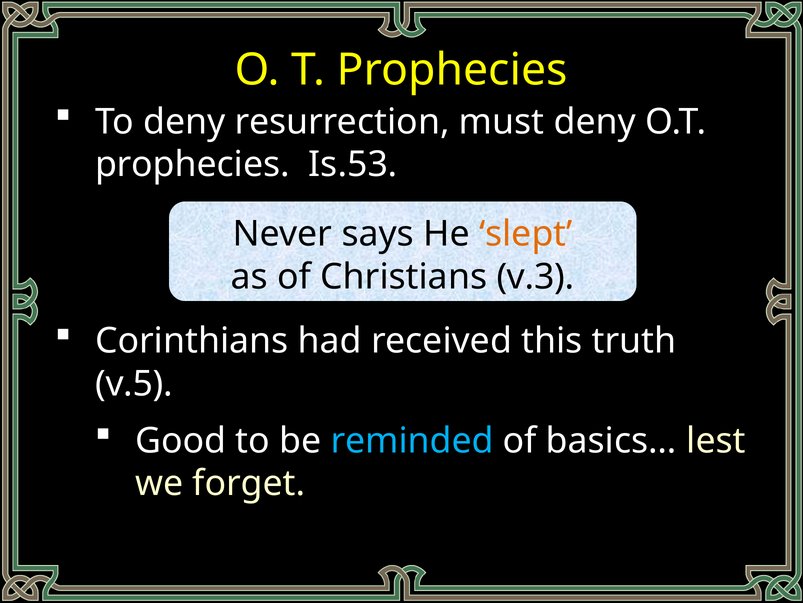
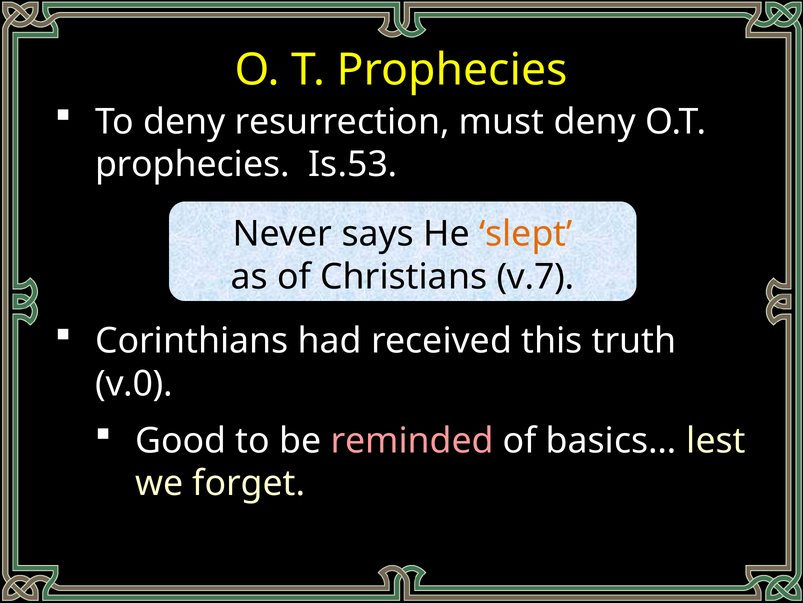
v.3: v.3 -> v.7 (535, 276)
v.5: v.5 -> v.0 (134, 384)
reminded colour: light blue -> pink (412, 440)
